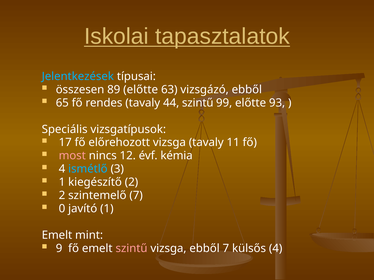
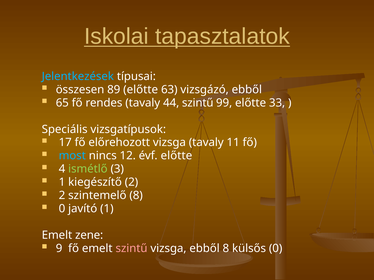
93: 93 -> 33 (277, 103)
most colour: pink -> light blue (72, 156)
évf kémia: kémia -> előtte (176, 156)
ismétlő colour: light blue -> light green (88, 169)
szintemelő 7: 7 -> 8 (136, 196)
mint: mint -> zene (89, 235)
ebből 7: 7 -> 8 (226, 249)
külsős 4: 4 -> 0 (276, 249)
